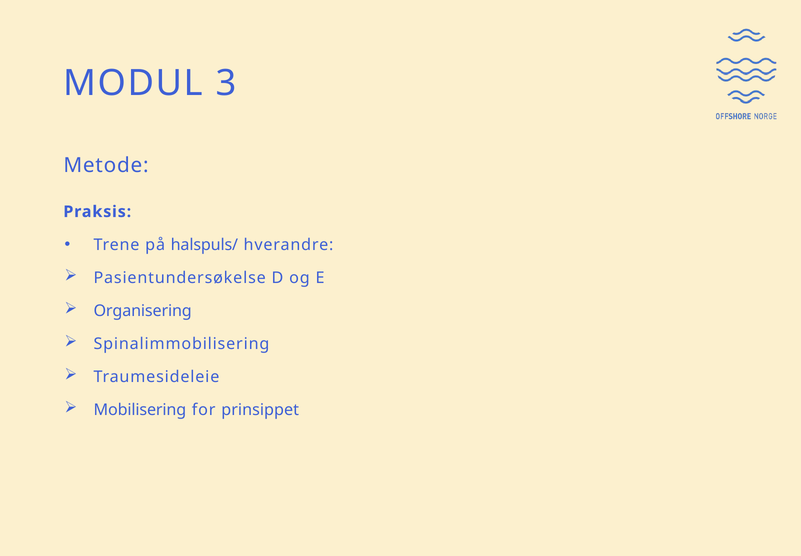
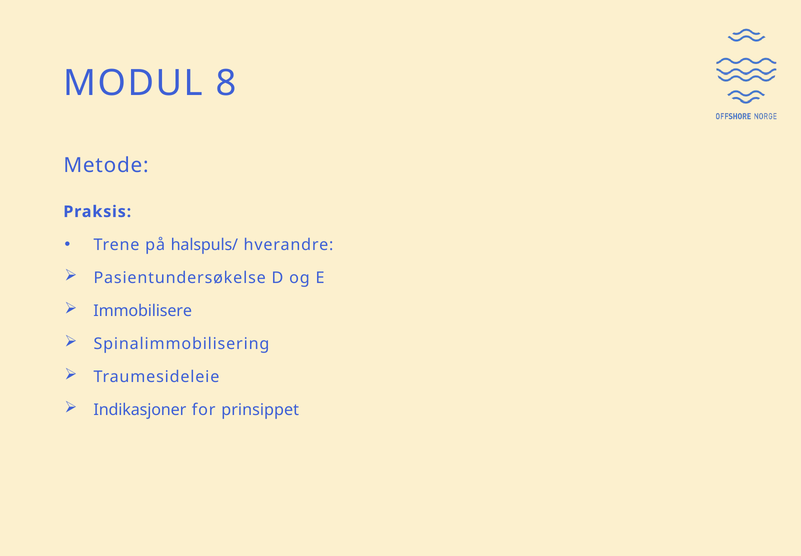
3: 3 -> 8 (226, 83)
Organisering: Organisering -> Immobilisere (143, 311)
Mobilisering: Mobilisering -> Indikasjoner (140, 410)
